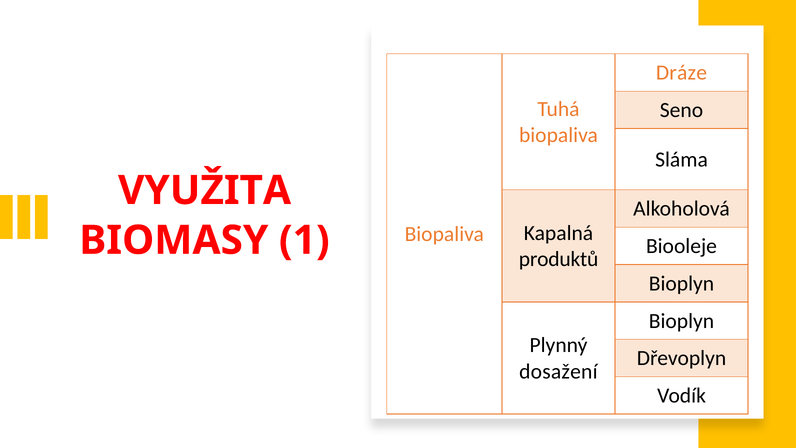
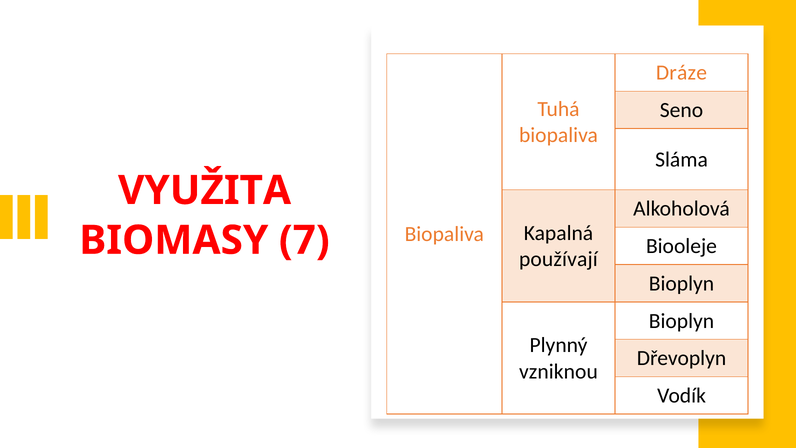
1: 1 -> 7 (304, 240)
produktů: produktů -> používají (558, 259)
dosažení: dosažení -> vzniknou (558, 371)
